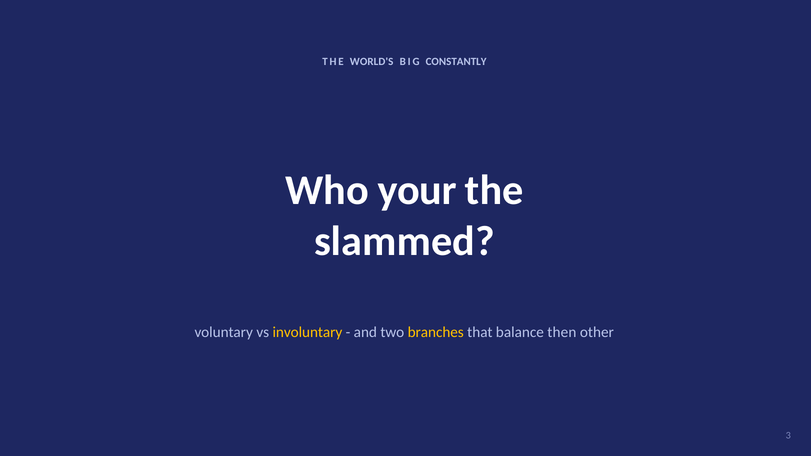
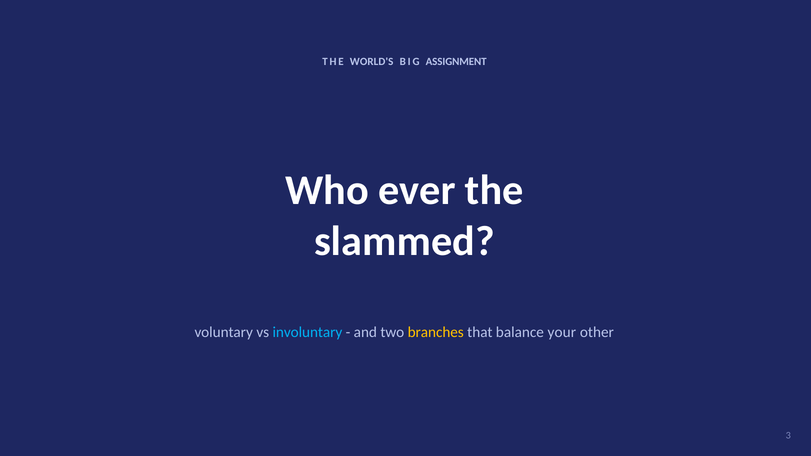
CONSTANTLY: CONSTANTLY -> ASSIGNMENT (456, 62)
your: your -> ever (417, 190)
involuntary colour: yellow -> light blue (307, 333)
then: then -> your (562, 333)
